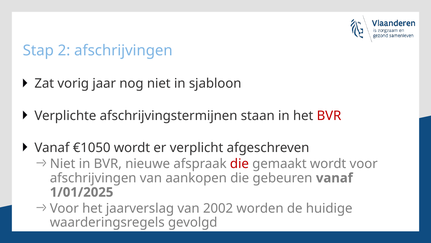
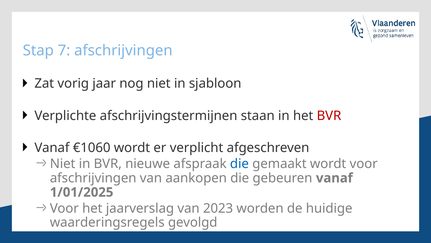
2: 2 -> 7 (64, 50)
€1050: €1050 -> €1060 (92, 147)
die colour: red -> blue (239, 163)
2002: 2002 -> 2023 (218, 208)
